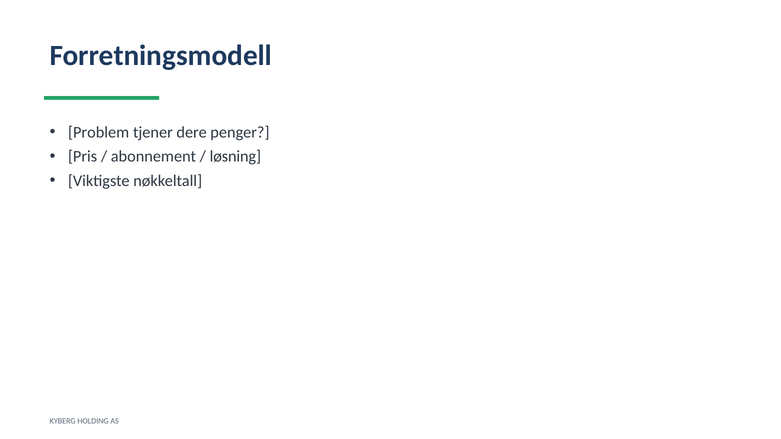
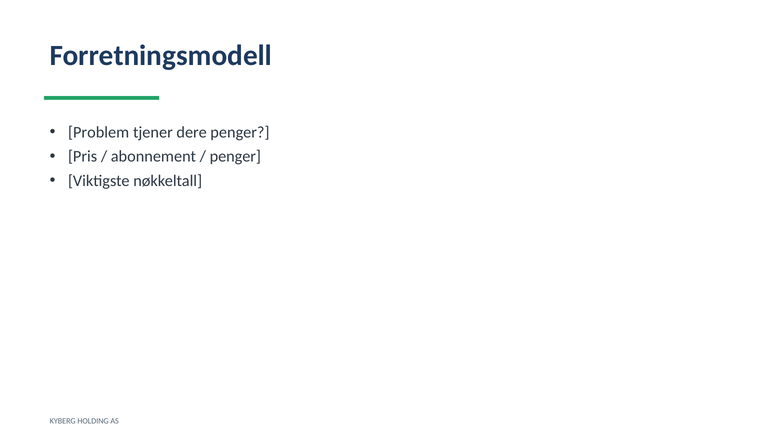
løsning: løsning -> penger (235, 157)
